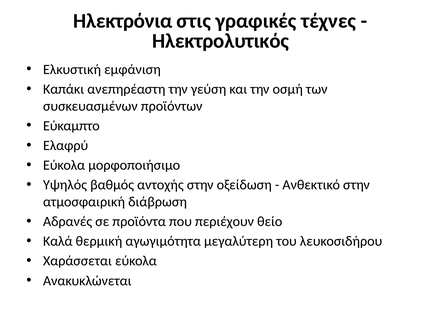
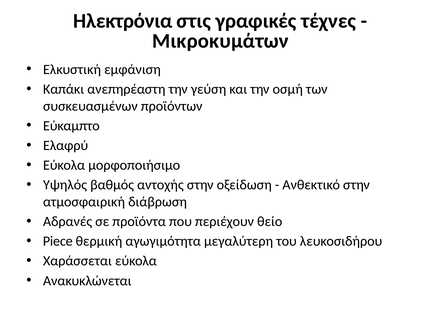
Ηλεκτρολυτικός: Ηλεκτρολυτικός -> Μικροκυμάτων (220, 41)
Καλά: Καλά -> Piece (58, 241)
